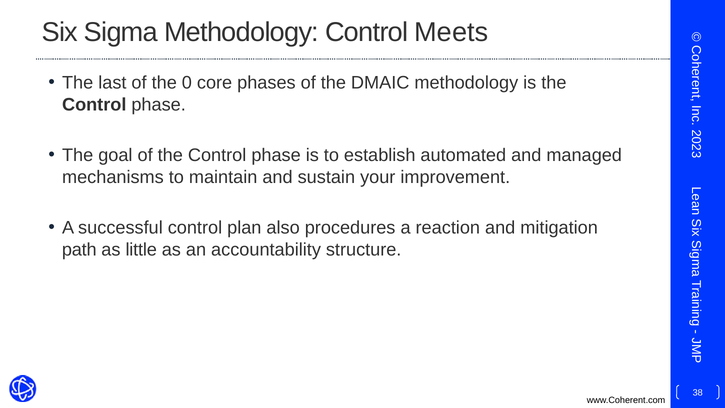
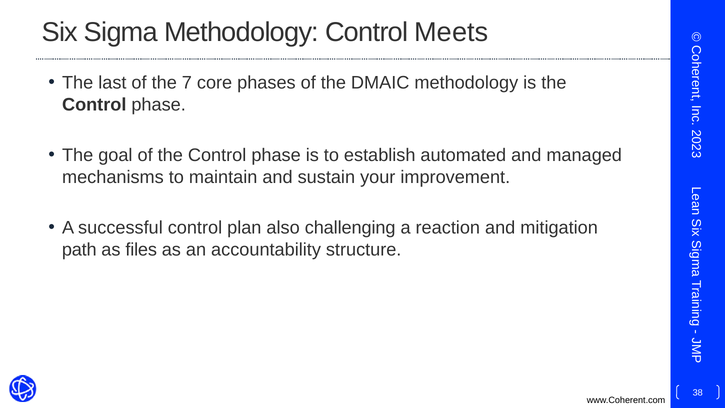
the 0: 0 -> 7 (187, 83)
procedures: procedures -> challenging (350, 228)
little: little -> files (141, 250)
